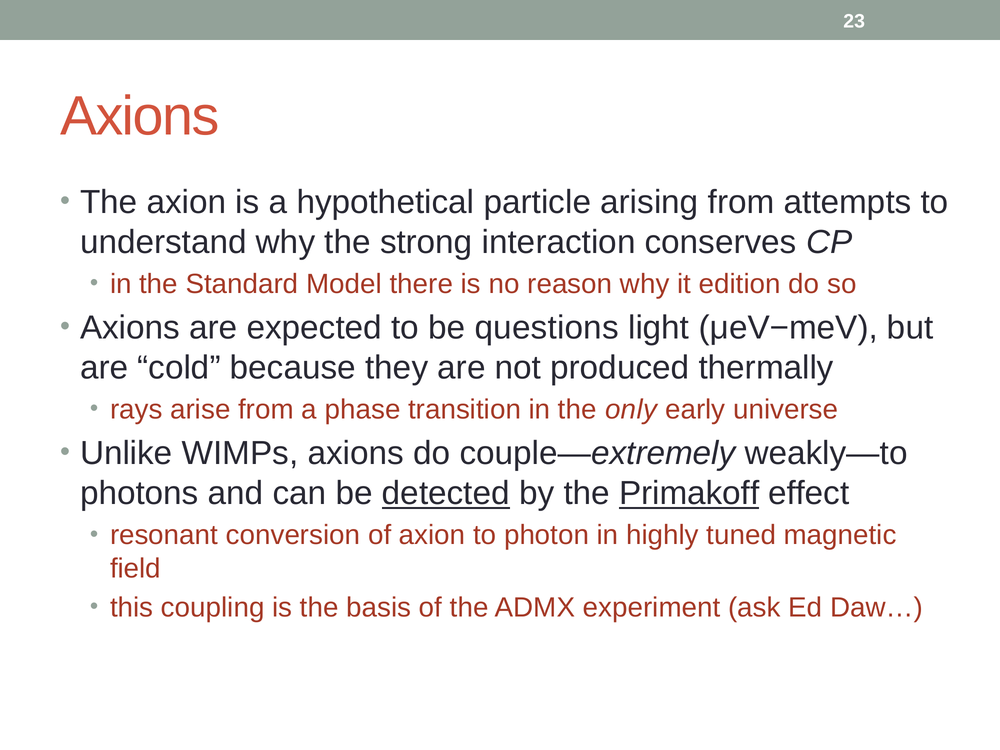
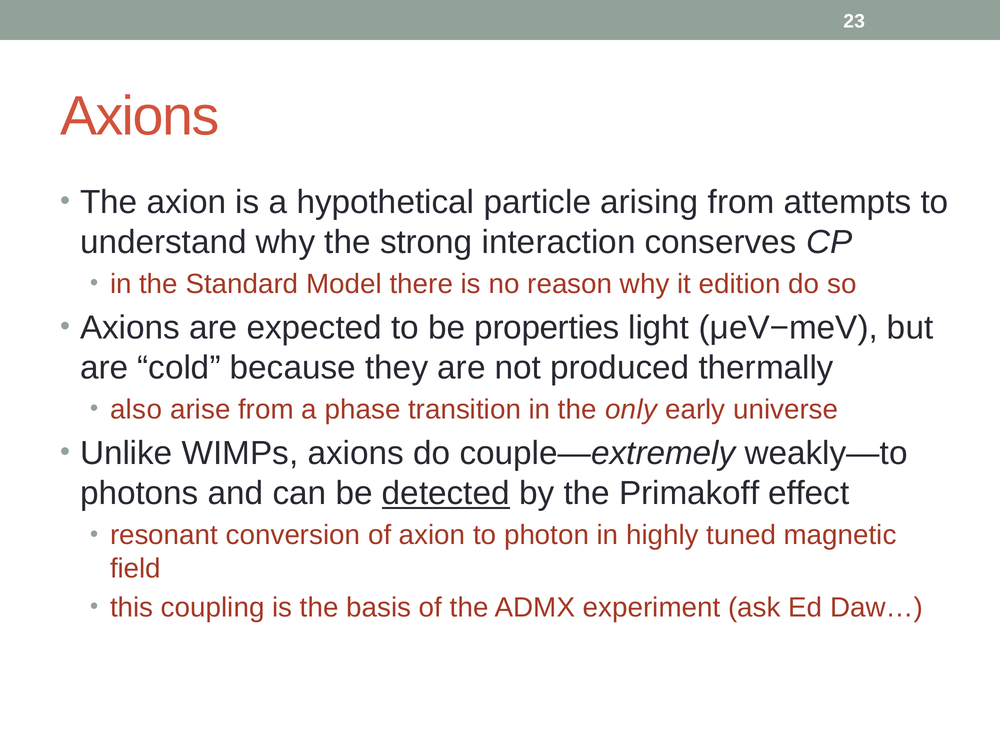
questions: questions -> properties (547, 328)
rays: rays -> also (136, 410)
Primakoff underline: present -> none (689, 493)
